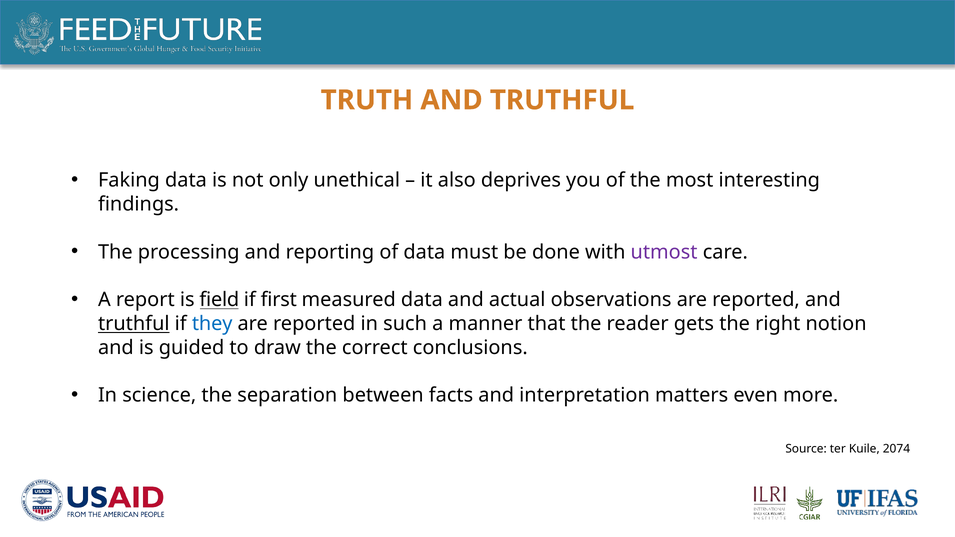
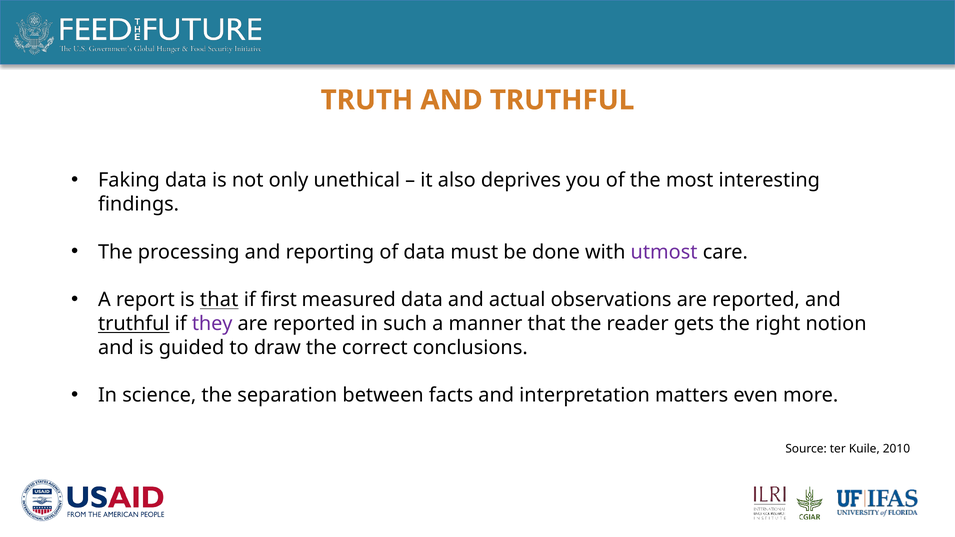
is field: field -> that (219, 300)
they colour: blue -> purple (212, 324)
2074: 2074 -> 2010 (896, 449)
